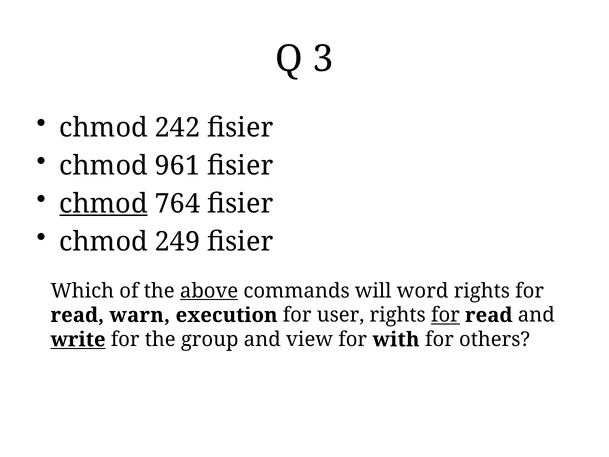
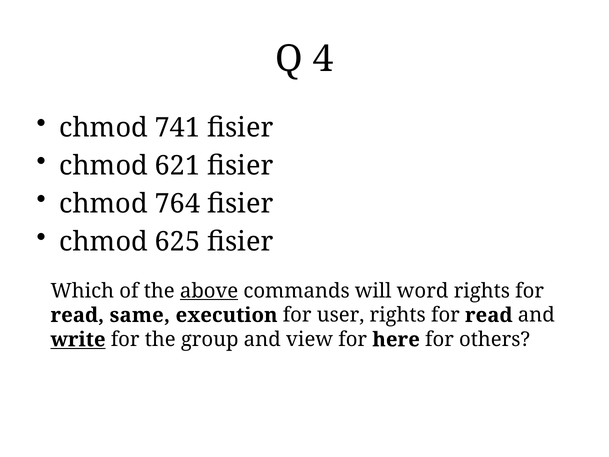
3: 3 -> 4 (323, 59)
242: 242 -> 741 (177, 128)
961: 961 -> 621 (177, 166)
chmod underline: present -> none (104, 204)
249: 249 -> 625 (177, 241)
warn: warn -> same (140, 315)
for underline: present -> none (445, 315)
with: with -> here (396, 339)
